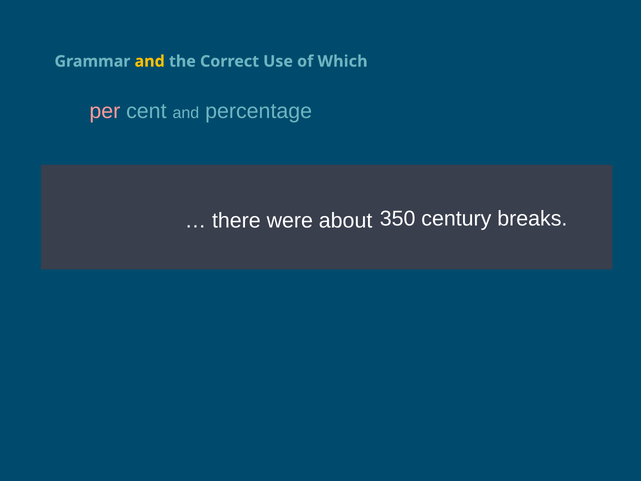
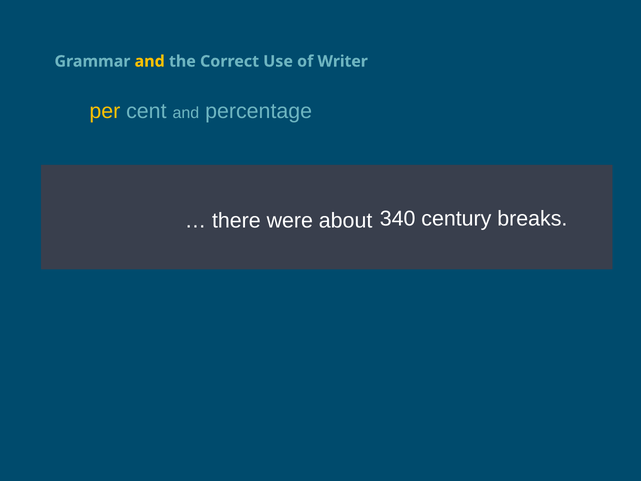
Which: Which -> Writer (343, 61)
per colour: pink -> yellow (105, 111)
350: 350 -> 340 (398, 218)
